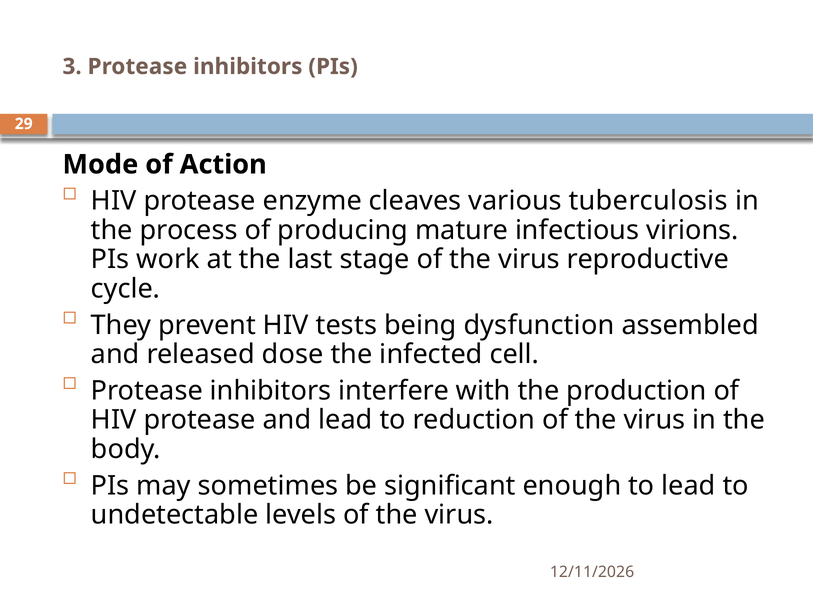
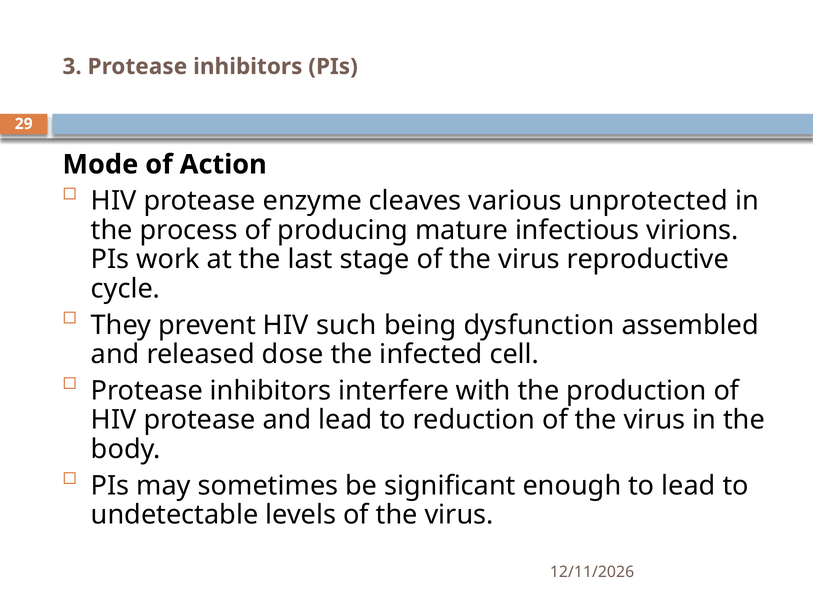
tuberculosis: tuberculosis -> unprotected (648, 201)
tests: tests -> such (346, 325)
